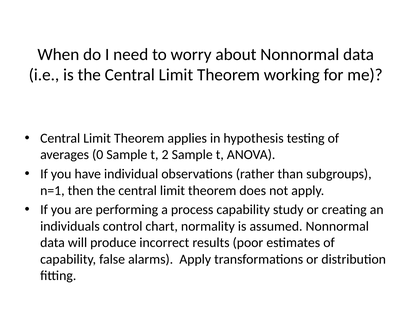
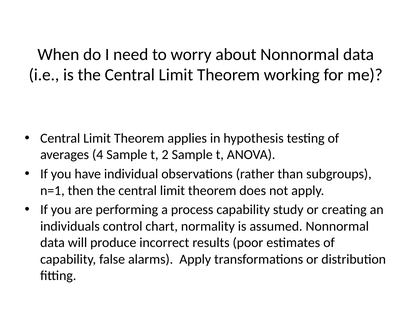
0: 0 -> 4 (98, 155)
